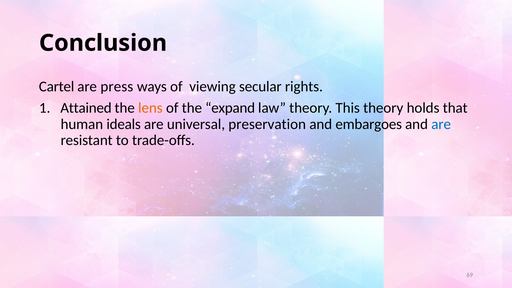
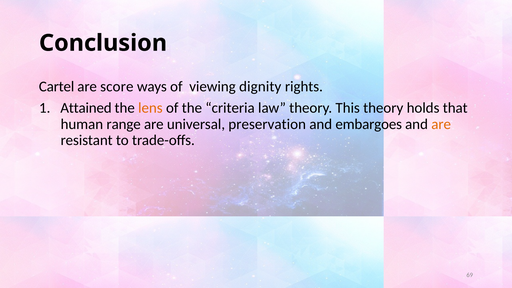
press: press -> score (117, 87)
secular: secular -> dignity (260, 87)
expand: expand -> criteria (230, 108)
ideals: ideals -> range (124, 124)
are colour: blue -> orange (441, 124)
